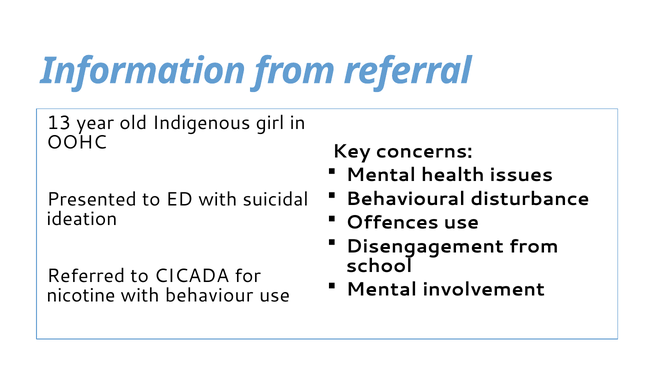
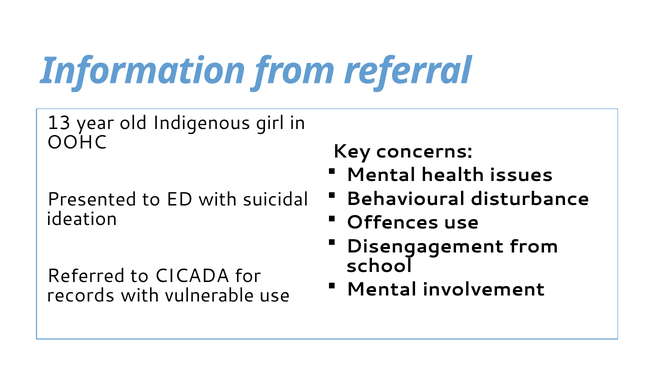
nicotine: nicotine -> records (81, 295)
behaviour: behaviour -> vulnerable (209, 295)
